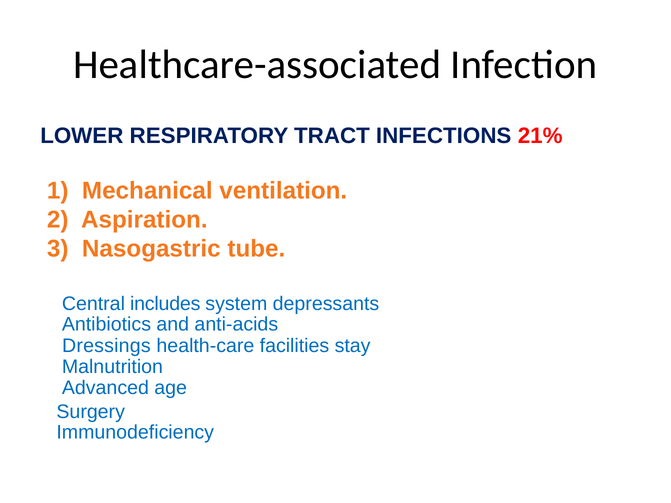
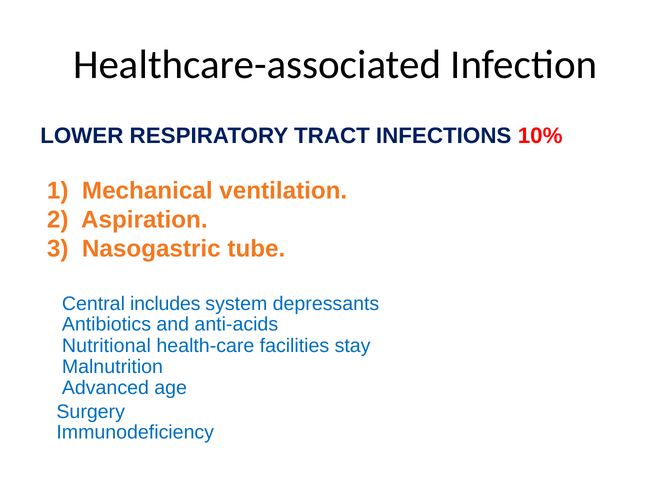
21%: 21% -> 10% (540, 136)
Dressings: Dressings -> Nutritional (106, 346)
